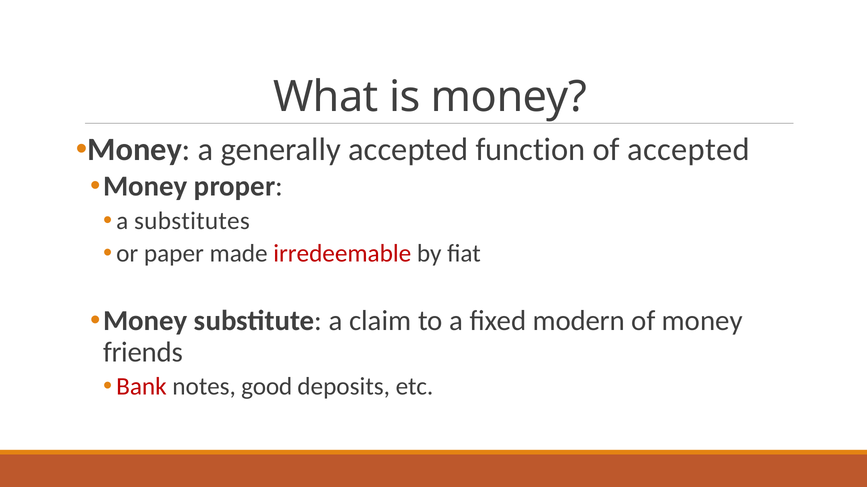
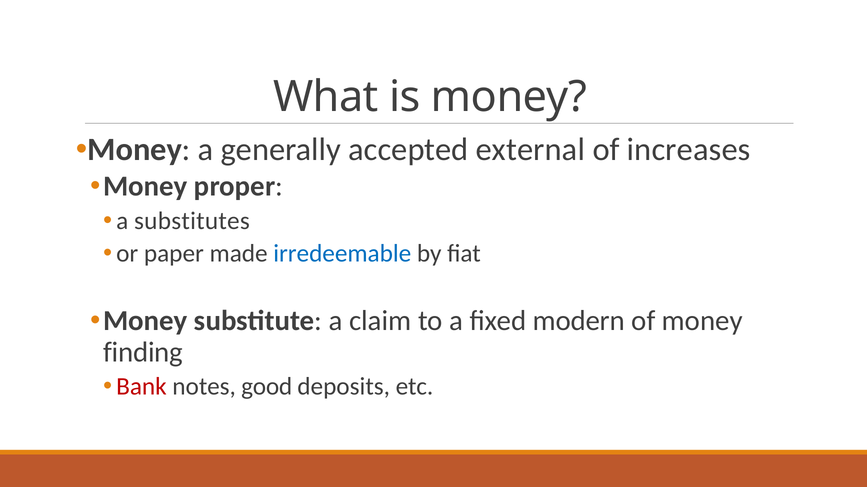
function: function -> external (530, 150)
of accepted: accepted -> increases (689, 150)
irredeemable colour: red -> blue (342, 254)
friends: friends -> finding (143, 352)
